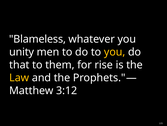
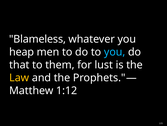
unity: unity -> heap (22, 52)
you colour: yellow -> light blue (115, 52)
rise: rise -> lust (104, 64)
3:12: 3:12 -> 1:12 (67, 90)
